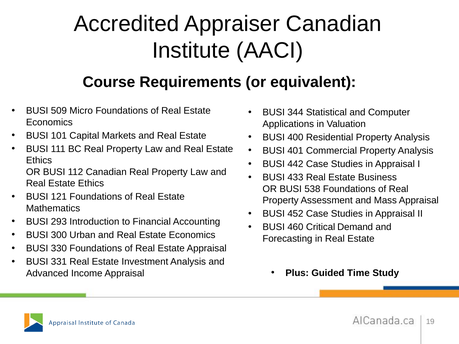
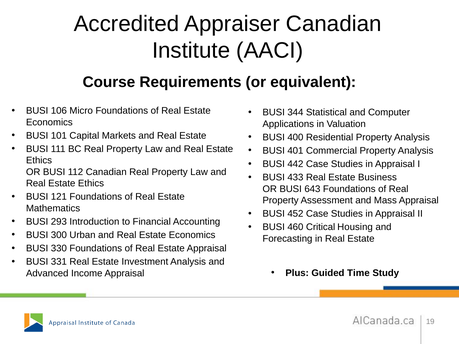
509: 509 -> 106 (59, 111)
538: 538 -> 643 (312, 189)
Demand: Demand -> Housing (355, 227)
